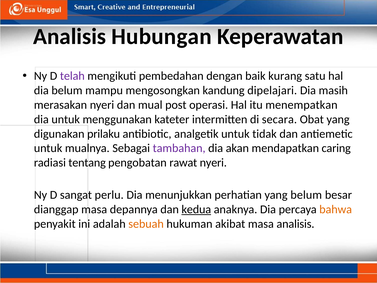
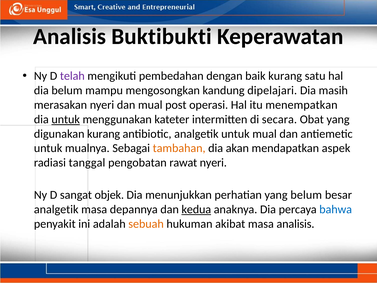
Hubungan: Hubungan -> Buktibukti (162, 36)
untuk underline: none -> present (66, 119)
digunakan prilaku: prilaku -> kurang (104, 134)
untuk tidak: tidak -> mual (265, 134)
tambahan colour: purple -> orange (179, 148)
caring: caring -> aspek (336, 148)
tentang: tentang -> tanggal (87, 163)
perlu: perlu -> objek (109, 195)
dianggap: dianggap -> analgetik (56, 209)
bahwa colour: orange -> blue (336, 209)
